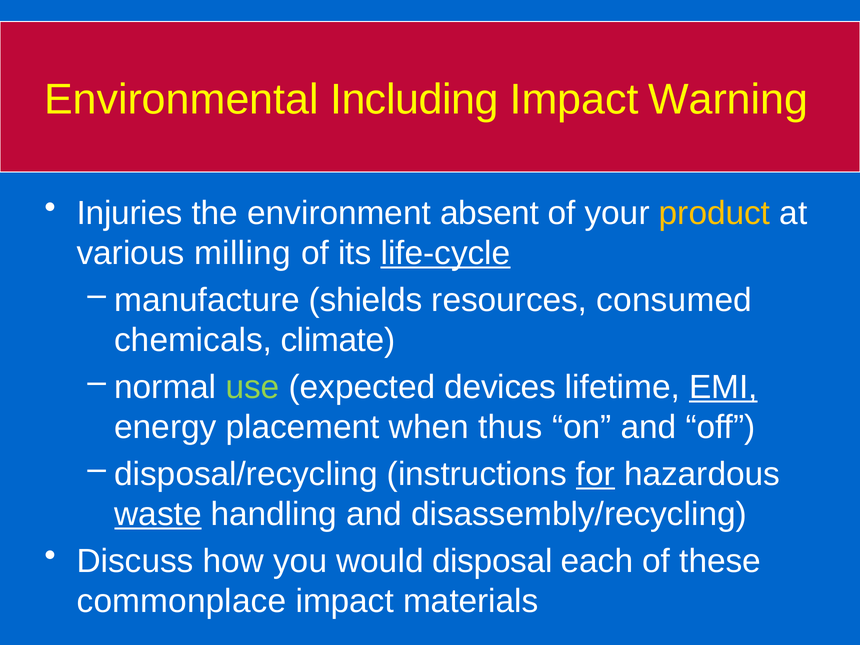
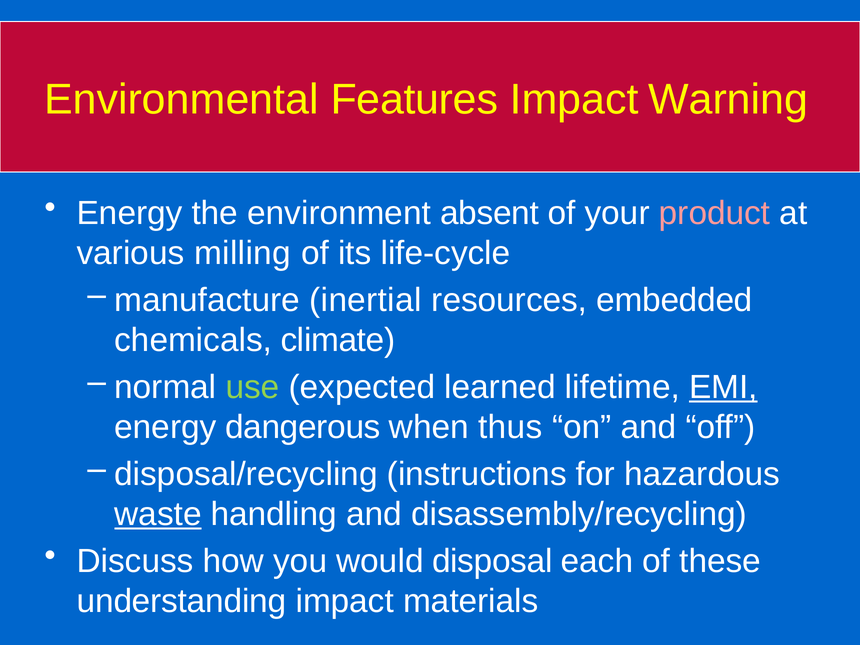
Including: Including -> Features (414, 100)
Injuries: Injuries -> Energy (130, 213)
product colour: yellow -> pink (715, 213)
life-cycle underline: present -> none (446, 253)
shields: shields -> inertial (365, 300)
consumed: consumed -> embedded (674, 300)
devices: devices -> learned (500, 387)
placement: placement -> dangerous (303, 427)
for underline: present -> none (595, 474)
commonplace: commonplace -> understanding (182, 601)
